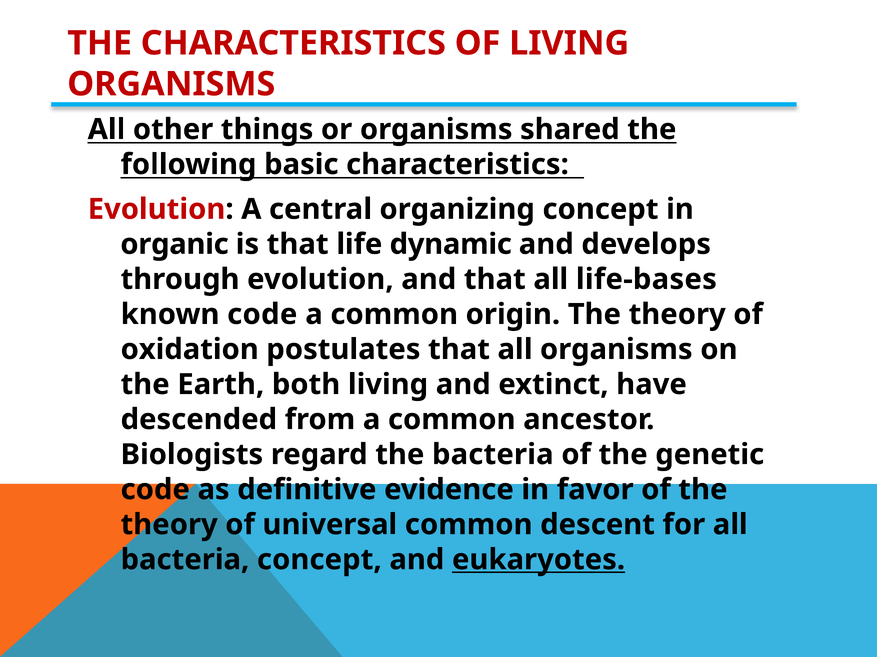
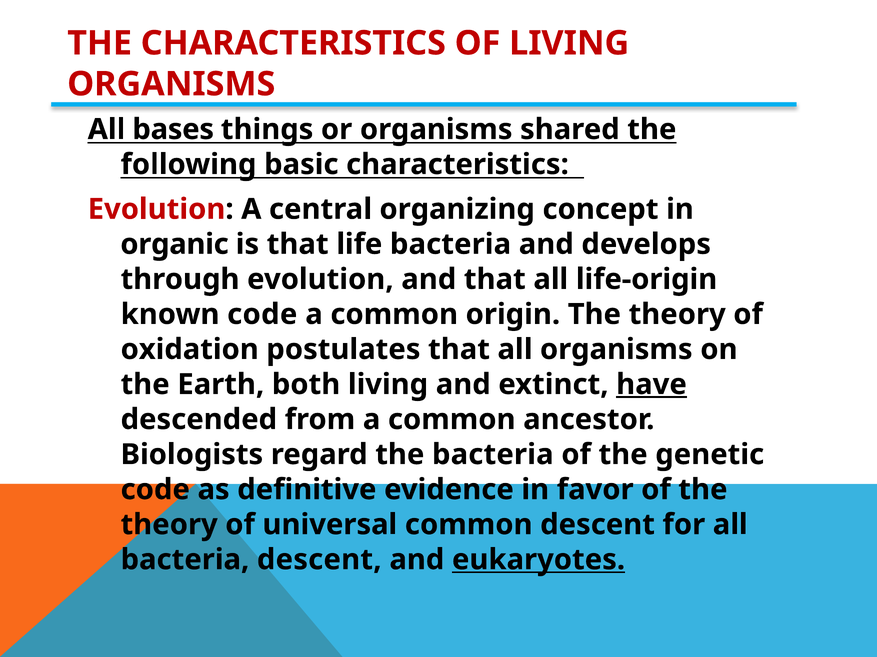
other: other -> bases (173, 130)
life dynamic: dynamic -> bacteria (451, 245)
life-bases: life-bases -> life-origin (647, 280)
have underline: none -> present (651, 385)
bacteria concept: concept -> descent (319, 560)
